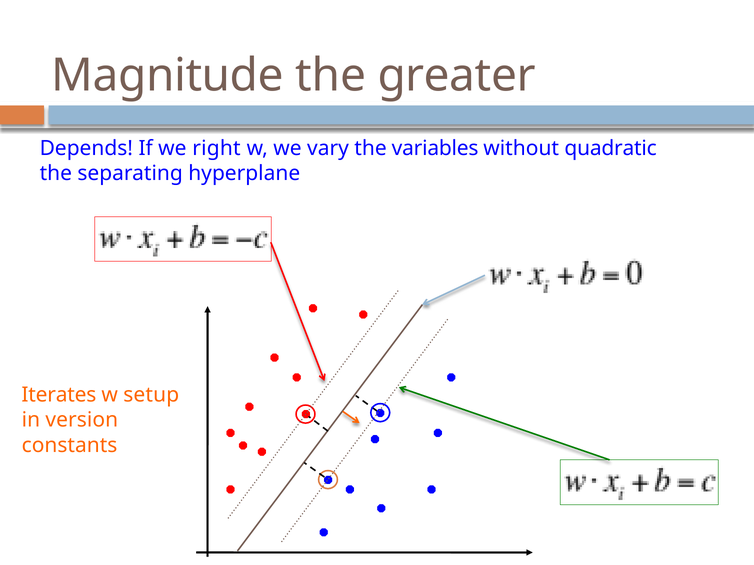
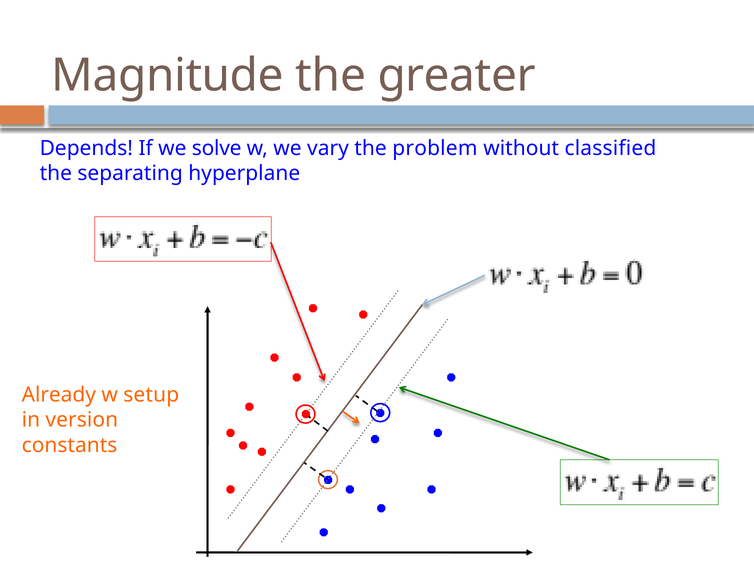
right: right -> solve (217, 148)
variables: variables -> problem (435, 148)
quadratic: quadratic -> classified (610, 148)
Iterates: Iterates -> Already (59, 395)
